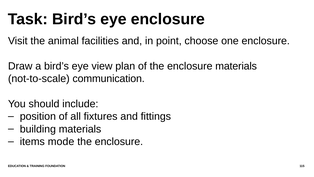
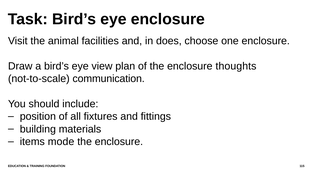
point: point -> does (169, 41)
enclosure materials: materials -> thoughts (236, 66)
